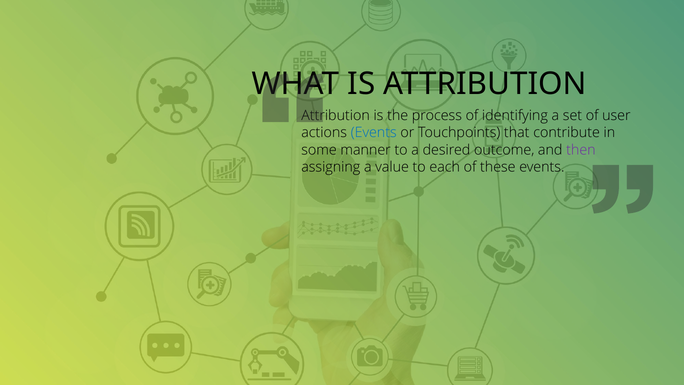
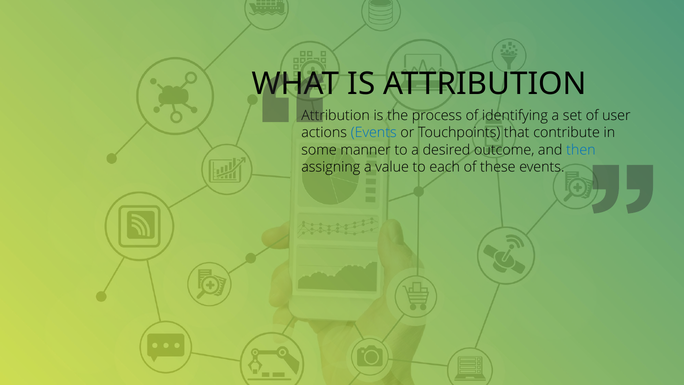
then colour: purple -> blue (581, 150)
